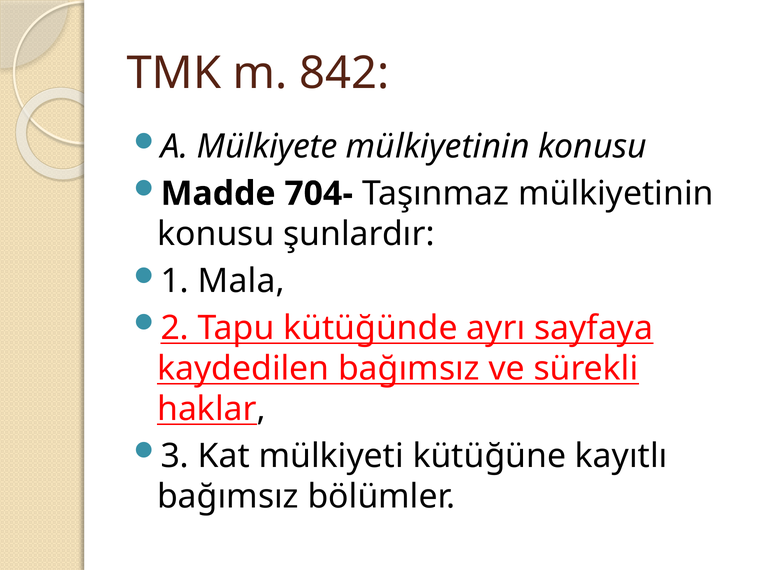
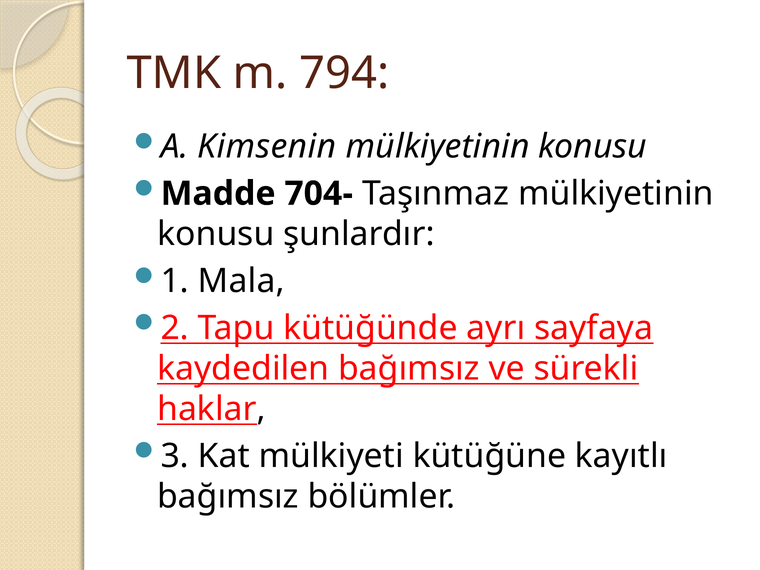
842: 842 -> 794 (344, 73)
Mülkiyete: Mülkiyete -> Kimsenin (267, 147)
